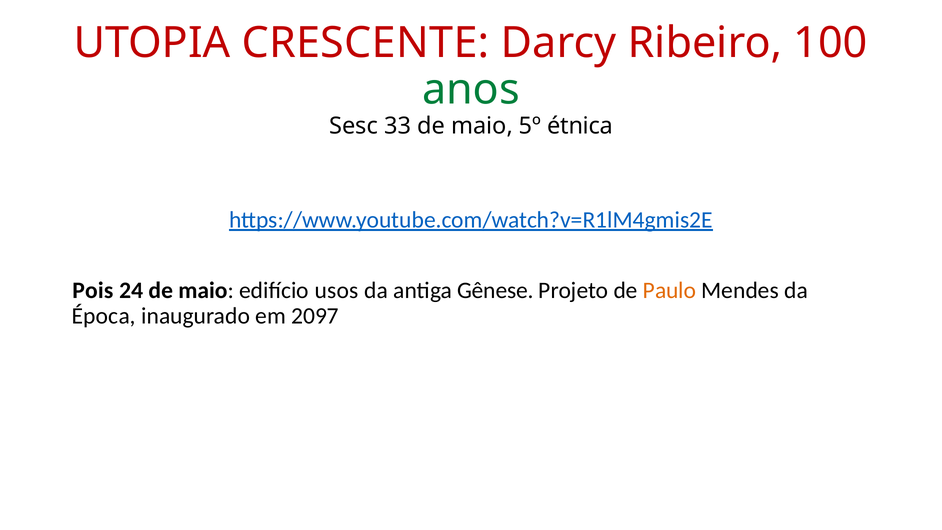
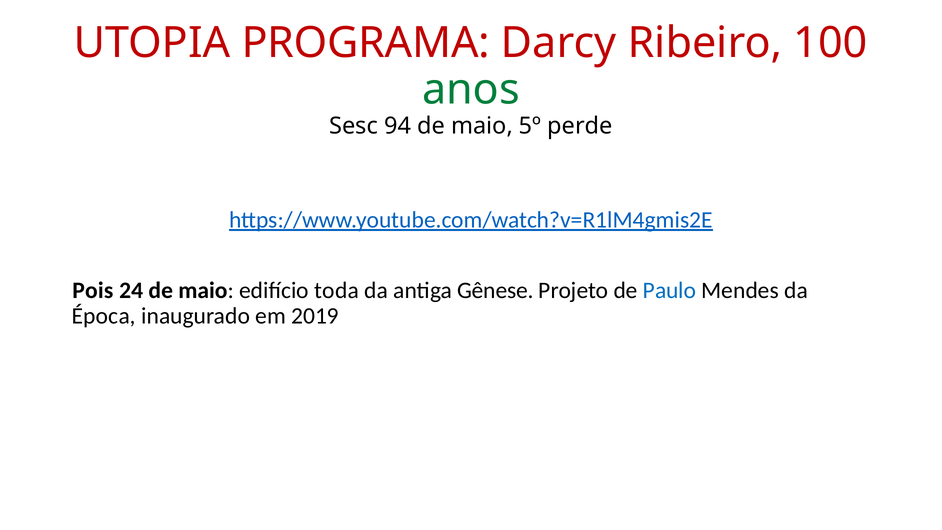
CRESCENTE: CRESCENTE -> PROGRAMA (366, 43)
33: 33 -> 94 (398, 126)
étnica: étnica -> perde (580, 126)
usos: usos -> toda (337, 290)
Paulo colour: orange -> blue (670, 290)
2097: 2097 -> 2019 (315, 316)
